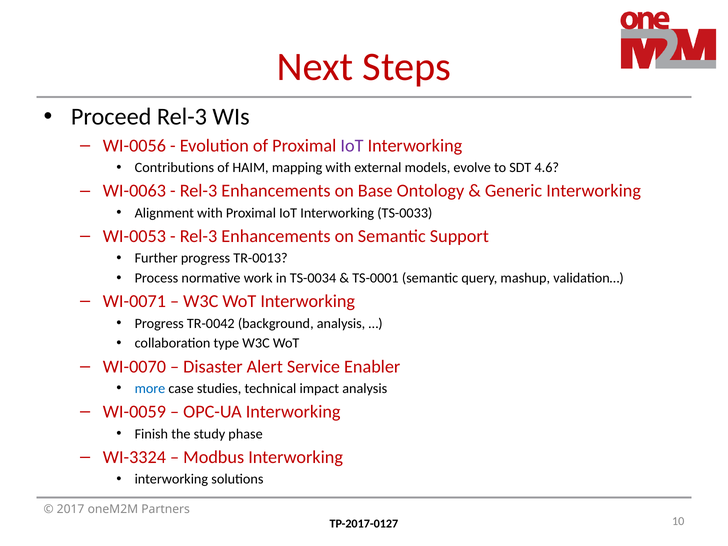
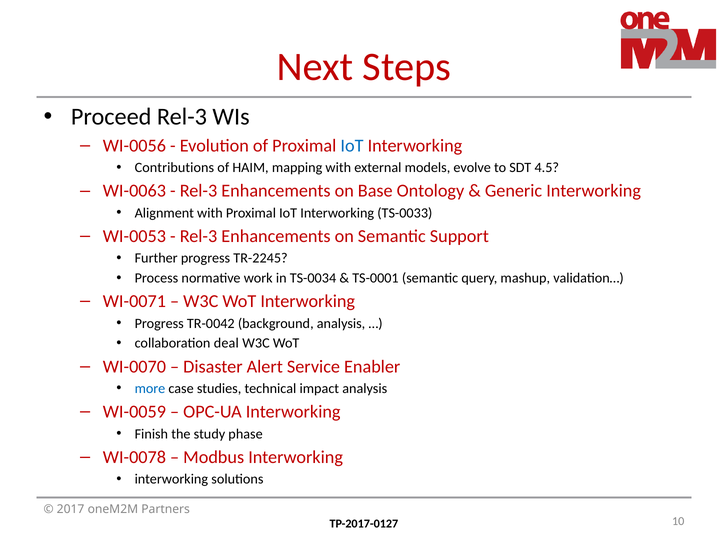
IoT colour: purple -> blue (352, 146)
4.6: 4.6 -> 4.5 (547, 168)
TR-0013: TR-0013 -> TR-2245 (260, 258)
type: type -> deal (226, 343)
WI-3324: WI-3324 -> WI-0078 (134, 457)
